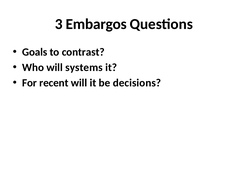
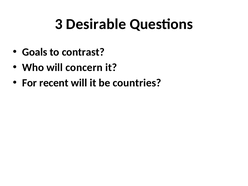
Embargos: Embargos -> Desirable (96, 24)
systems: systems -> concern (84, 67)
decisions: decisions -> countries (137, 83)
